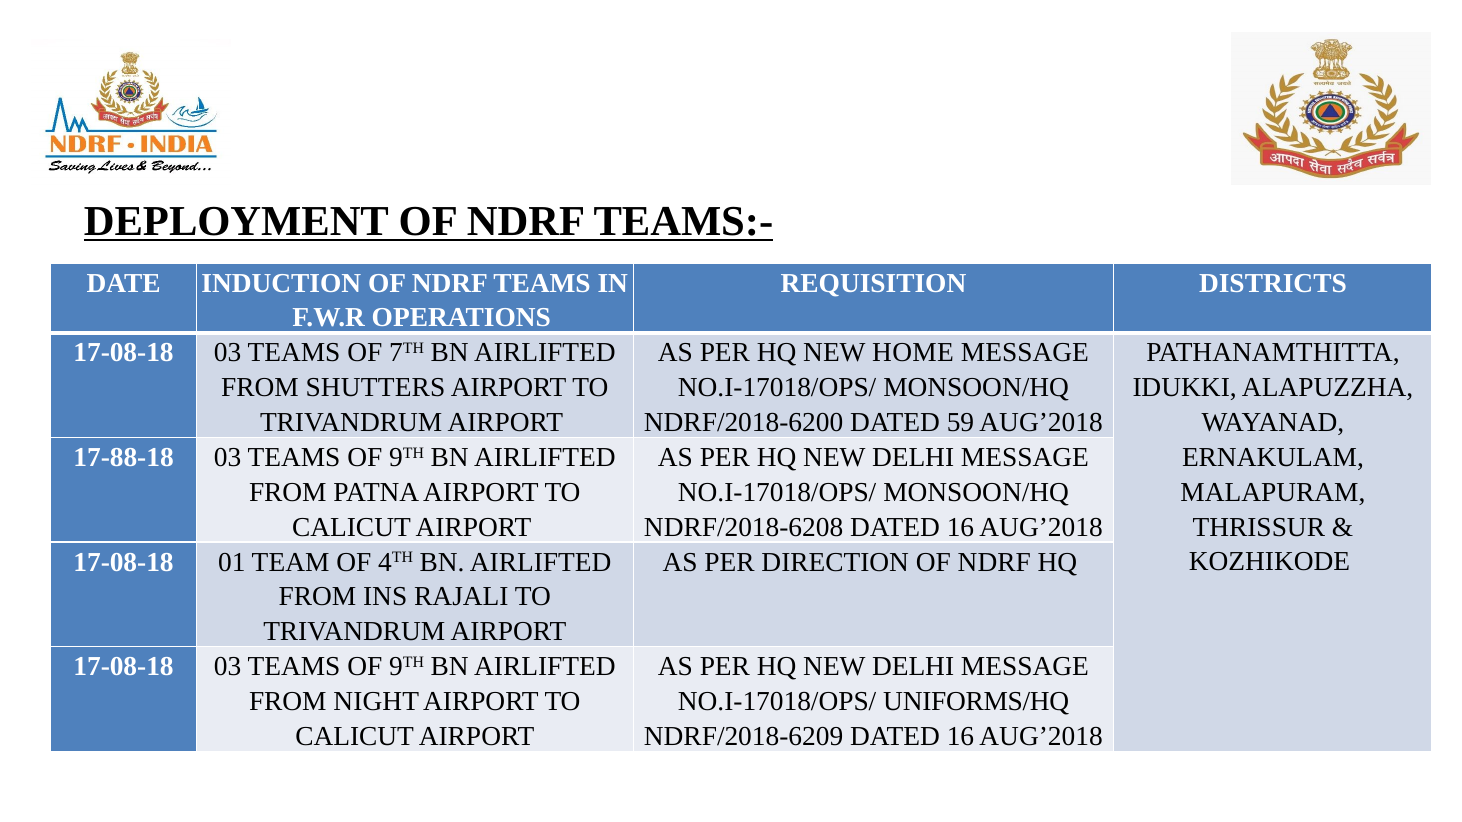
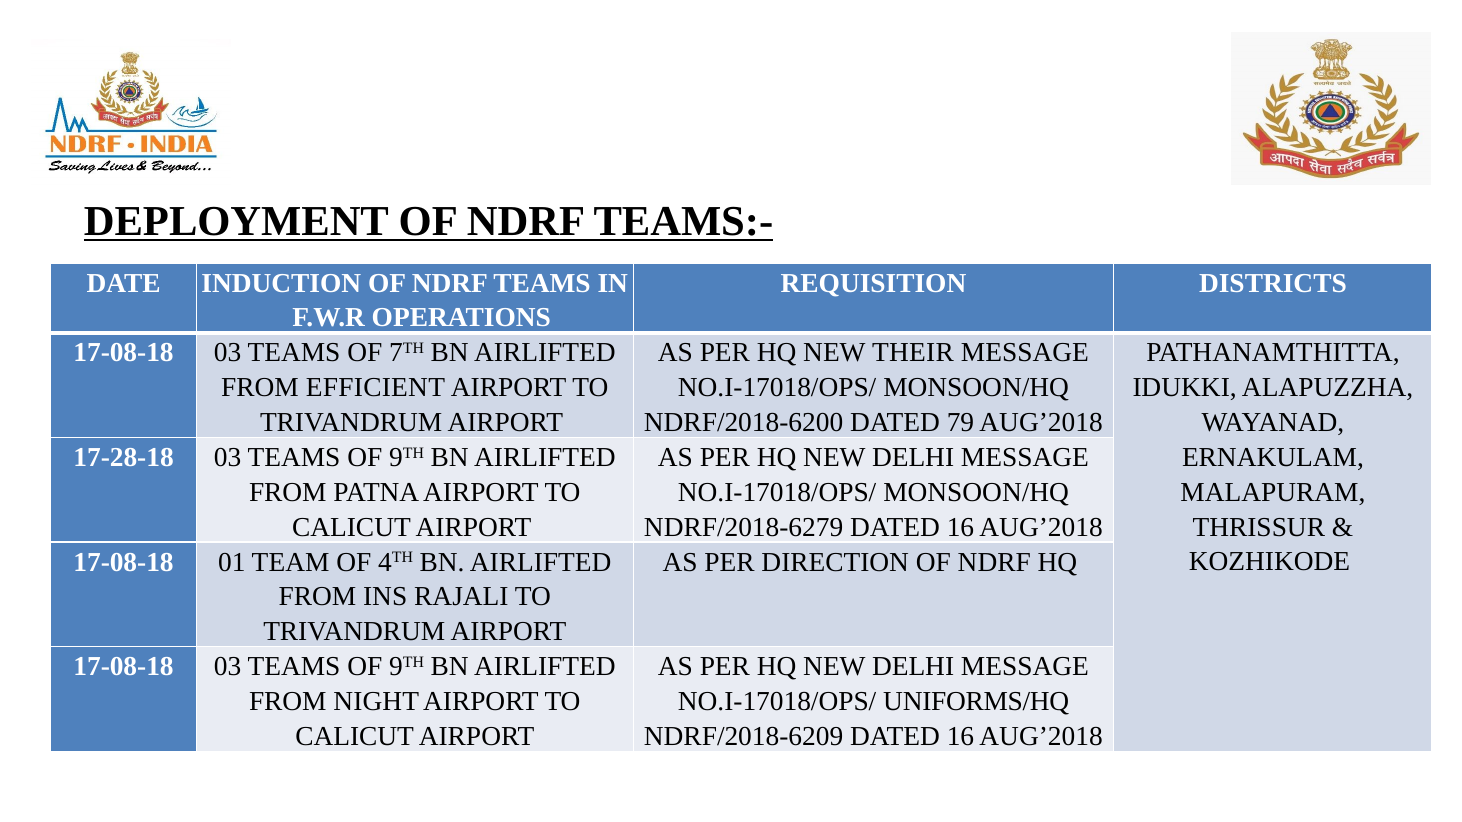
HOME: HOME -> THEIR (913, 353)
SHUTTERS: SHUTTERS -> EFFICIENT (375, 388)
59: 59 -> 79 (960, 423)
17-88-18: 17-88-18 -> 17-28-18 (124, 458)
NDRF/2018-6208: NDRF/2018-6208 -> NDRF/2018-6279 (744, 527)
